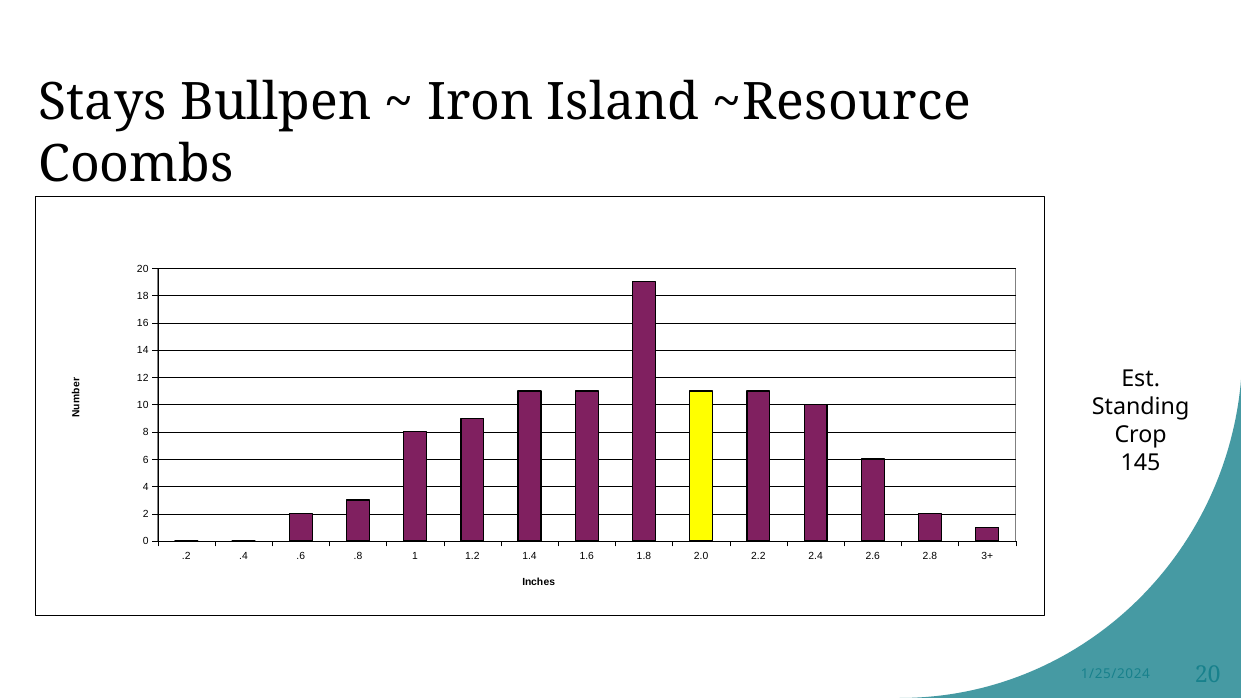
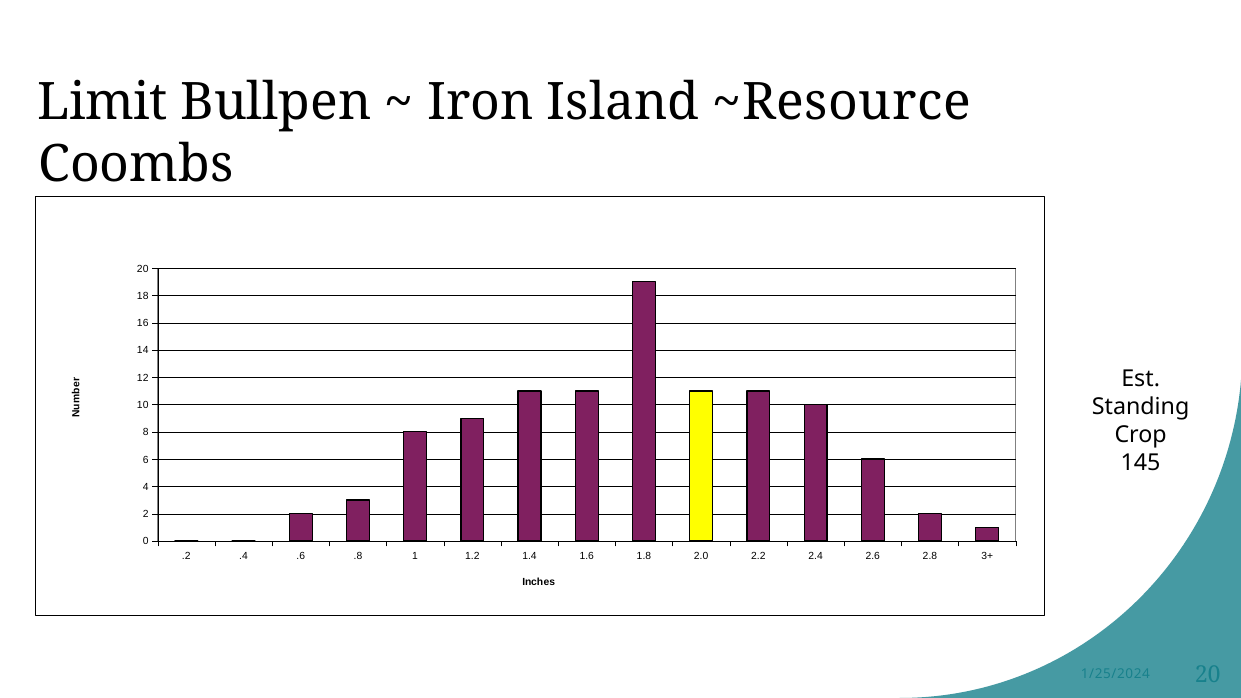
Stays: Stays -> Limit (103, 103)
